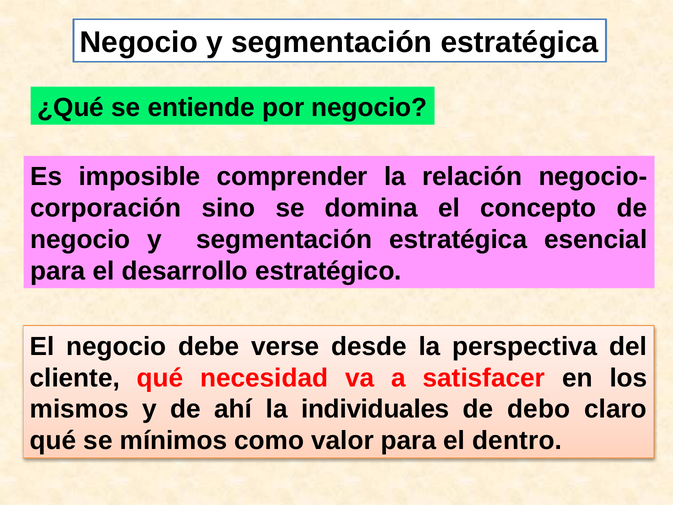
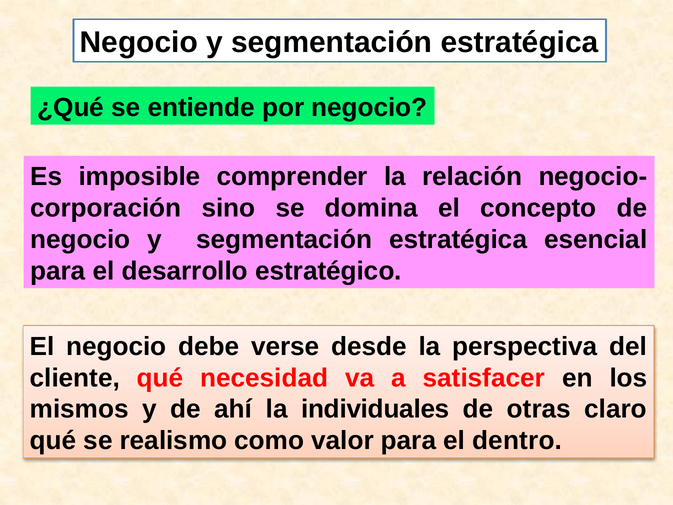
debo: debo -> otras (539, 409)
mínimos: mínimos -> realismo (174, 441)
